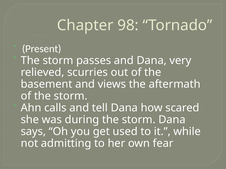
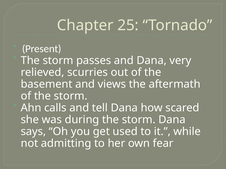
98: 98 -> 25 (128, 25)
